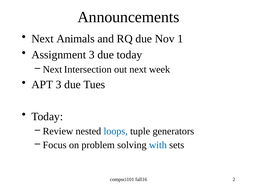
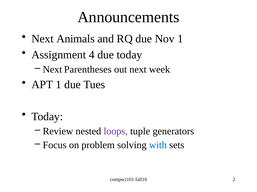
Assignment 3: 3 -> 4 (92, 55)
Intersection: Intersection -> Parentheses (88, 70)
APT 3: 3 -> 1 (59, 85)
loops colour: blue -> purple (116, 132)
